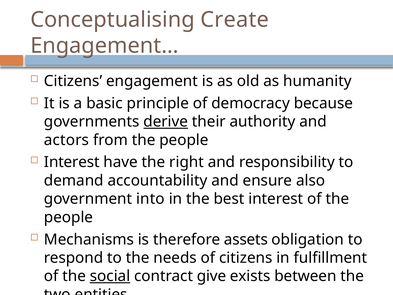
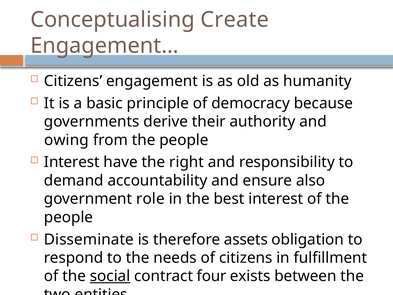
derive underline: present -> none (166, 122)
actors: actors -> owing (67, 140)
into: into -> role (150, 199)
Mechanisms: Mechanisms -> Disseminate (89, 239)
give: give -> four (212, 276)
